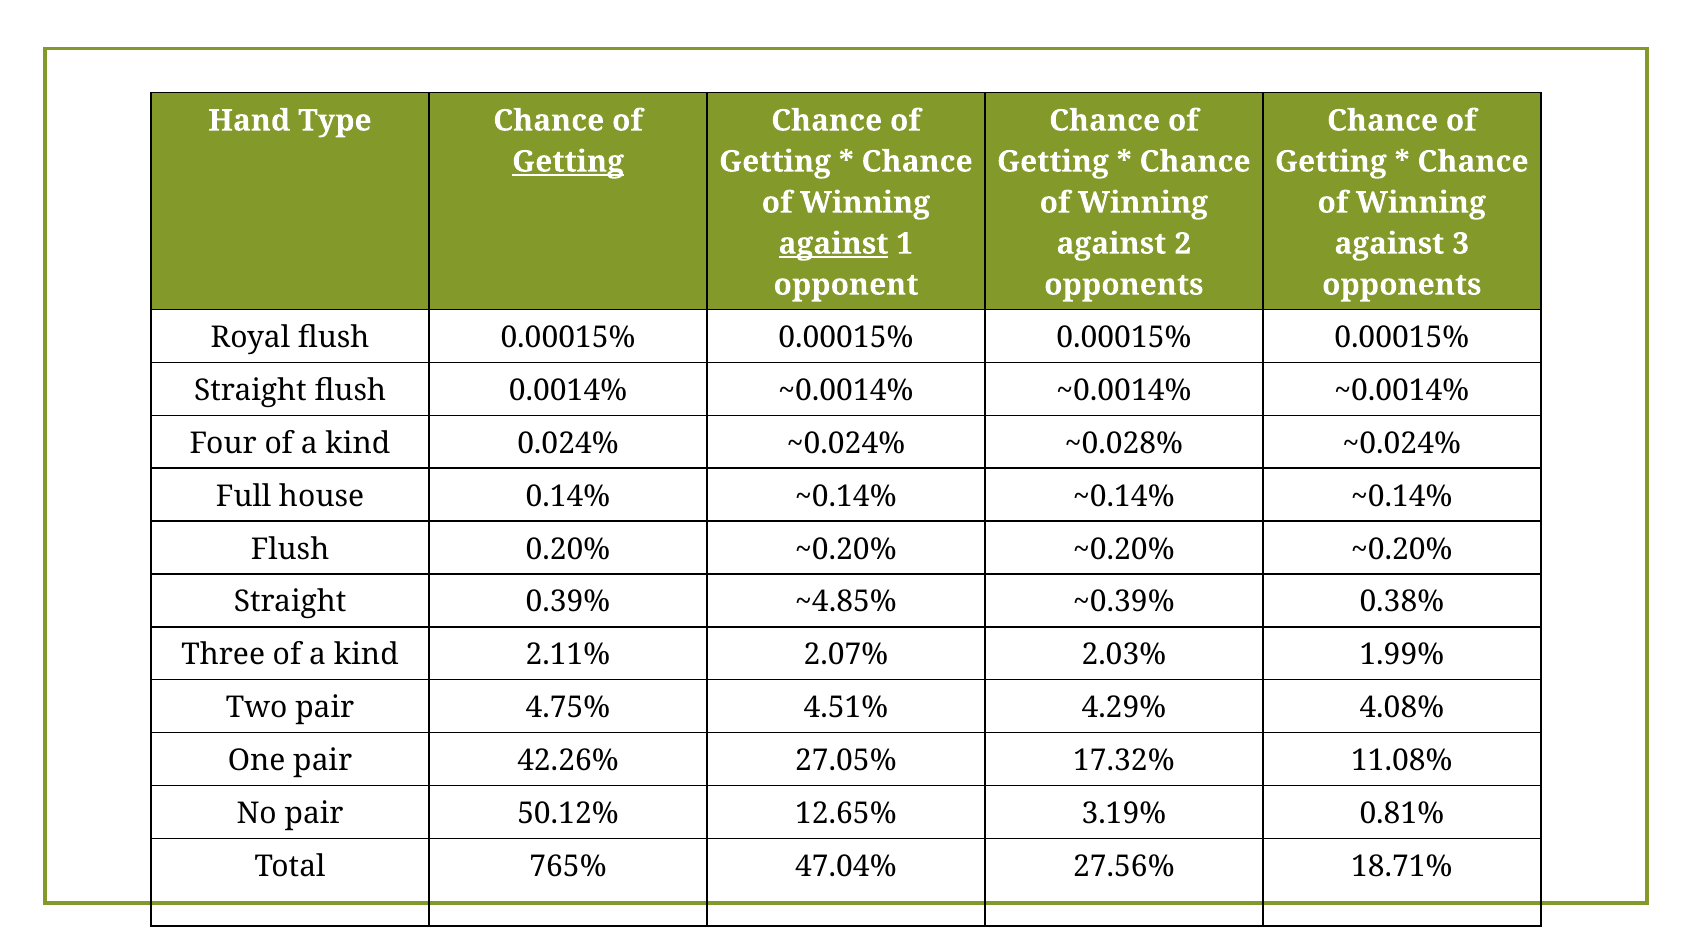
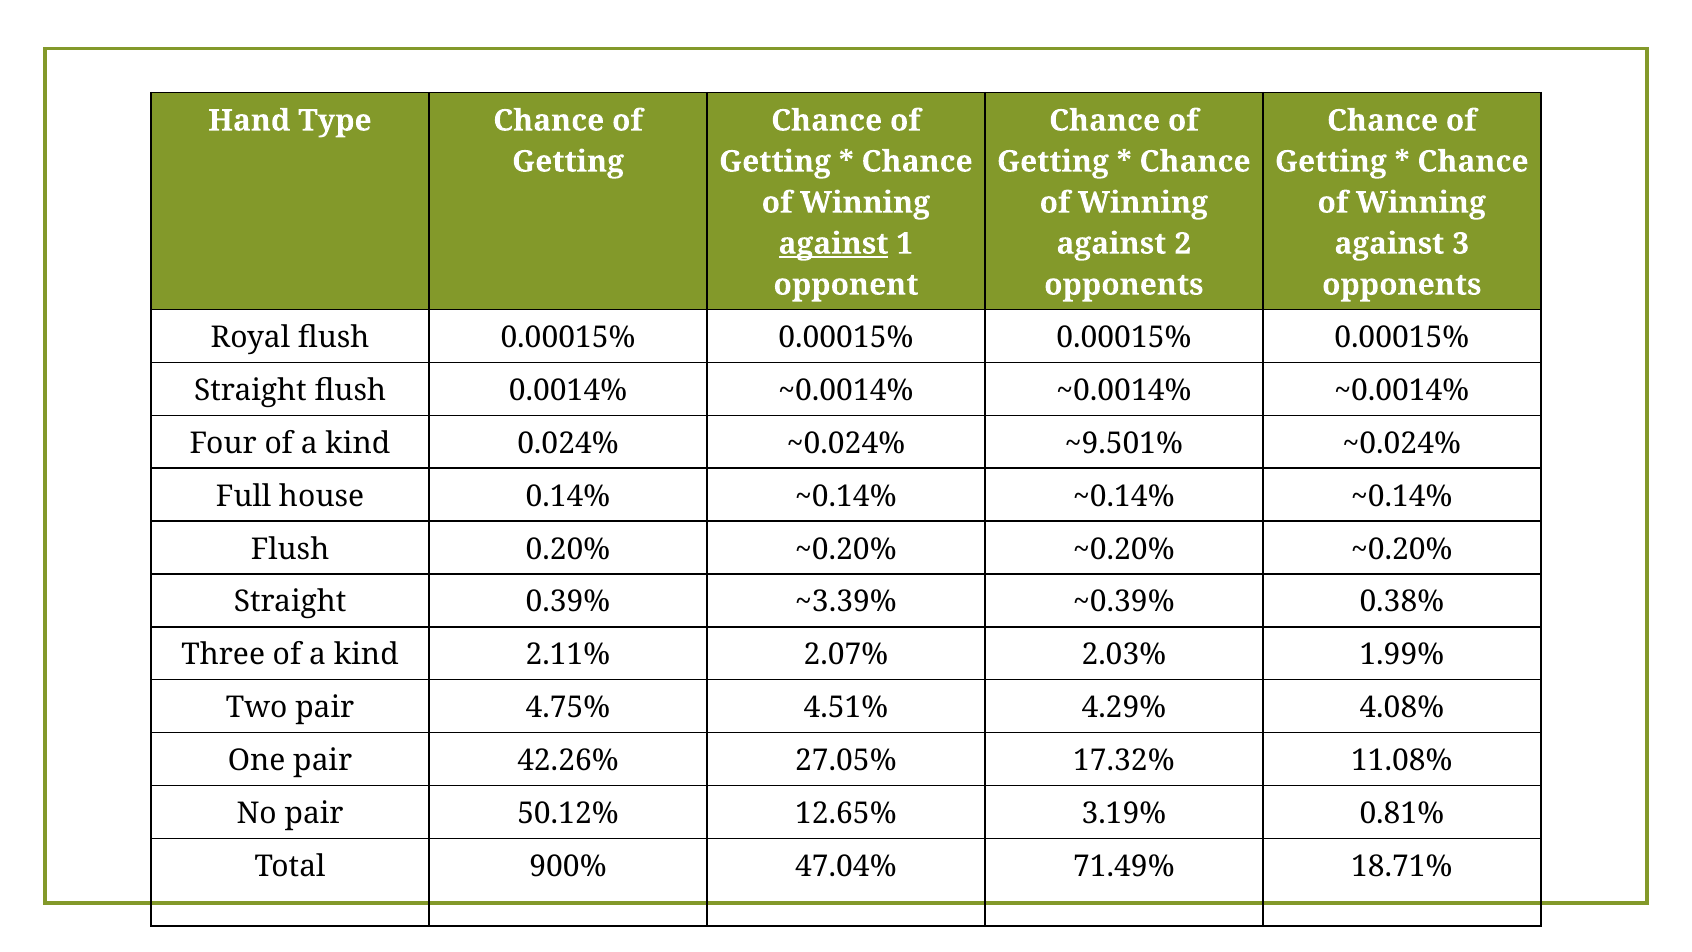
Getting underline: present -> none (568, 162)
~0.028%: ~0.028% -> ~9.501% (1124, 443)
~4.85%: ~4.85% -> ~3.39% (846, 602)
765%: 765% -> 900% (568, 866)
27.56%: 27.56% -> 71.49% (1124, 866)
